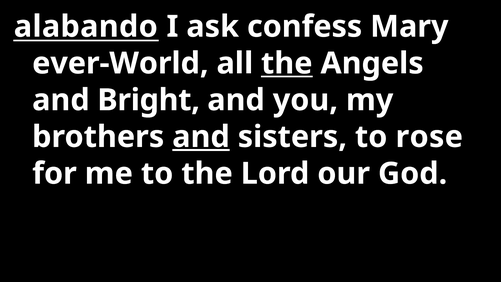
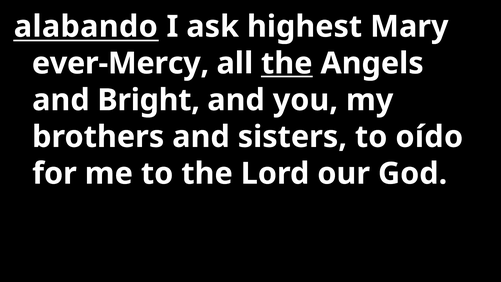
confess: confess -> highest (305, 27)
ever-World: ever-World -> ever-Mercy (120, 63)
and underline: present -> none (201, 137)
rose: rose -> oído (429, 137)
